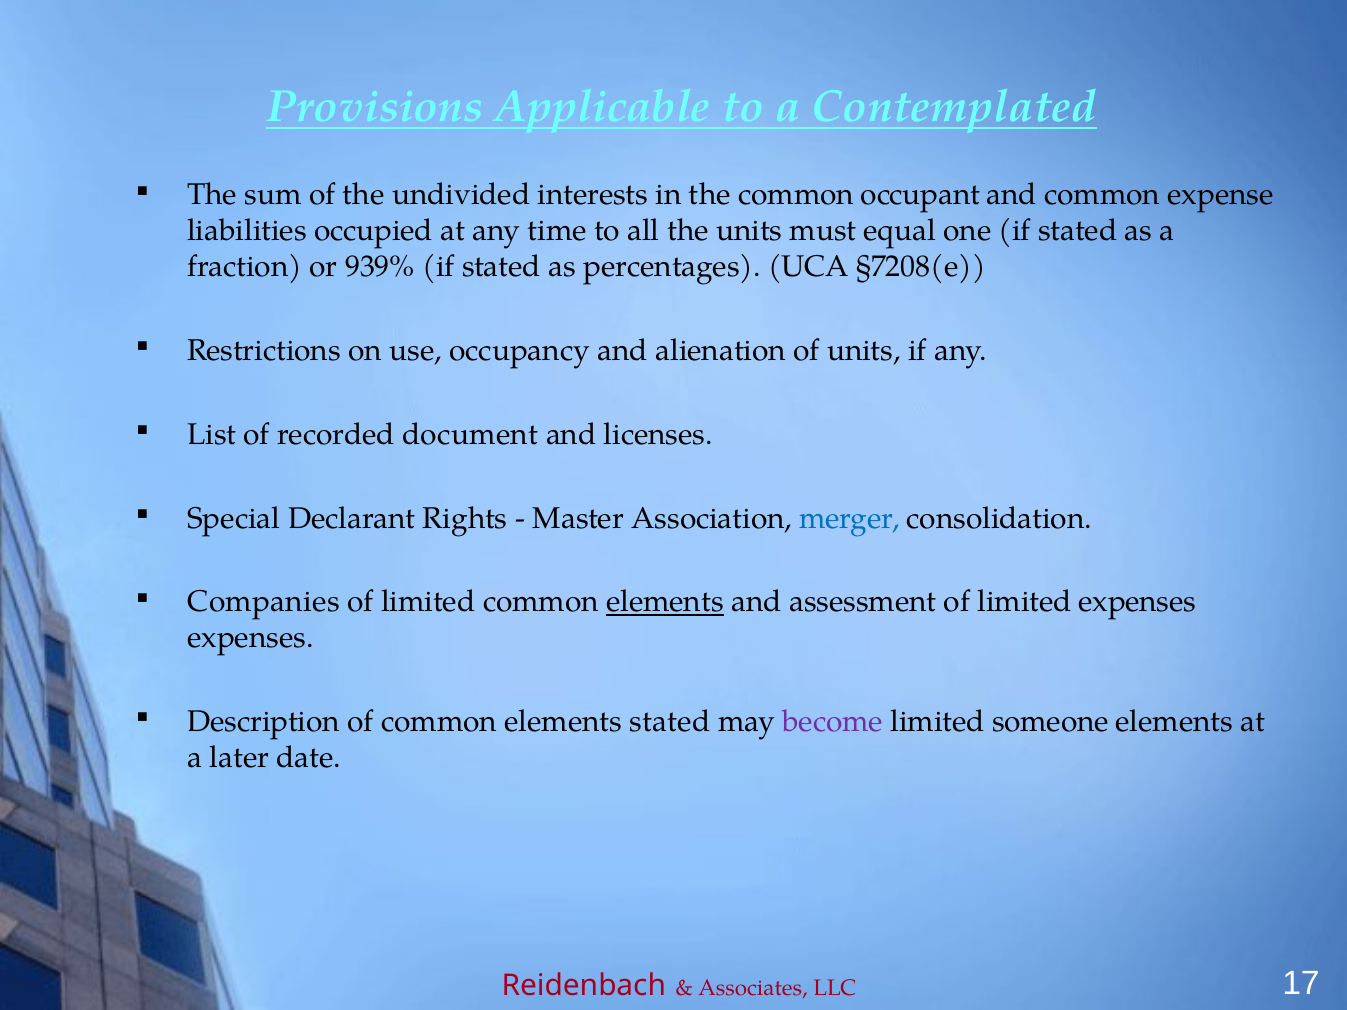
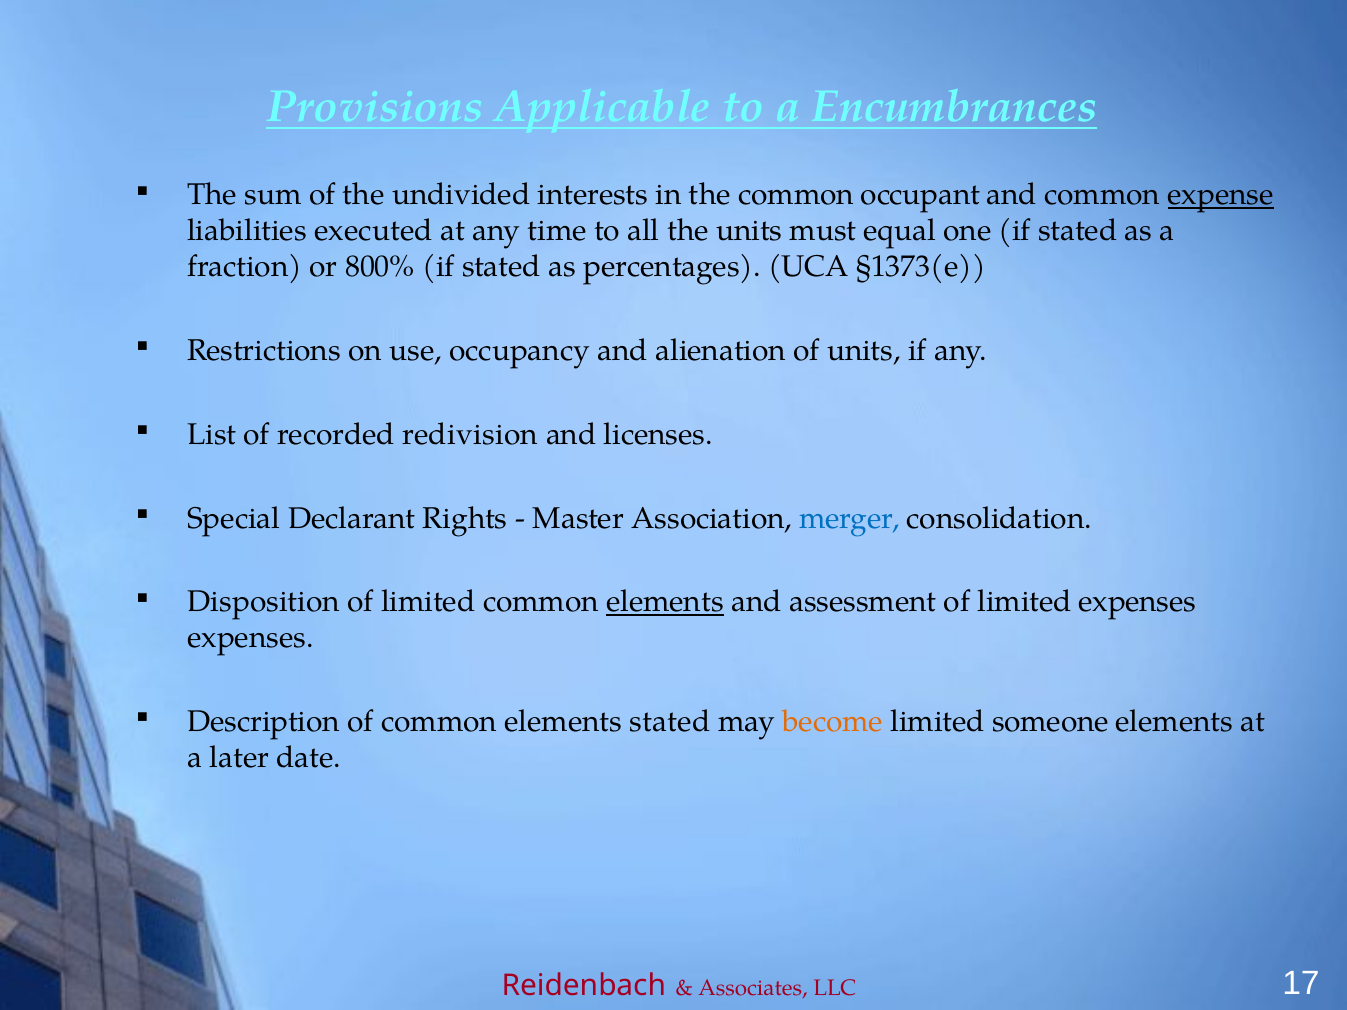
Contemplated: Contemplated -> Encumbrances (955, 106)
expense underline: none -> present (1221, 195)
occupied: occupied -> executed (374, 231)
939%: 939% -> 800% (380, 267)
§7208(e: §7208(e -> §1373(e (921, 267)
document: document -> redivision (470, 435)
Companies: Companies -> Disposition (264, 602)
become colour: purple -> orange (833, 722)
